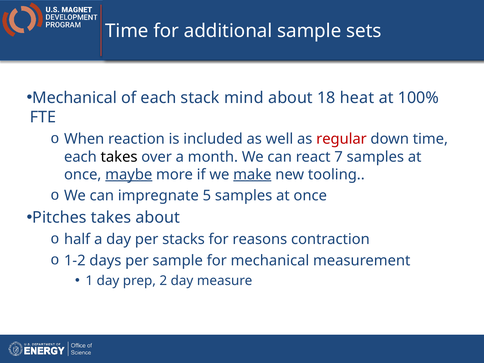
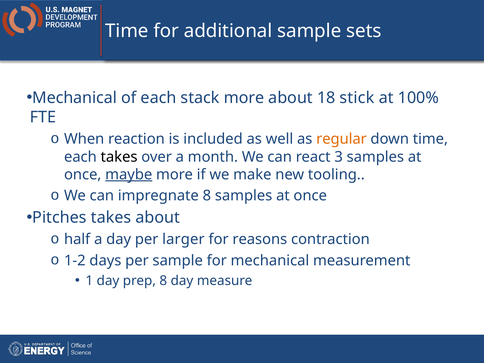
stack mind: mind -> more (244, 98)
heat: heat -> stick (357, 98)
regular colour: red -> orange (342, 139)
7: 7 -> 3 (339, 157)
make underline: present -> none (252, 175)
impregnate 5: 5 -> 8 (207, 196)
stacks: stacks -> larger (183, 239)
prep 2: 2 -> 8 (163, 281)
